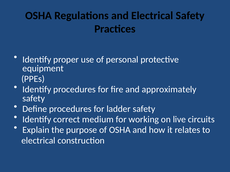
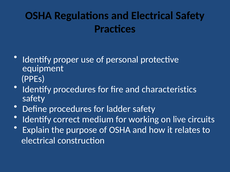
approximately: approximately -> characteristics (169, 90)
